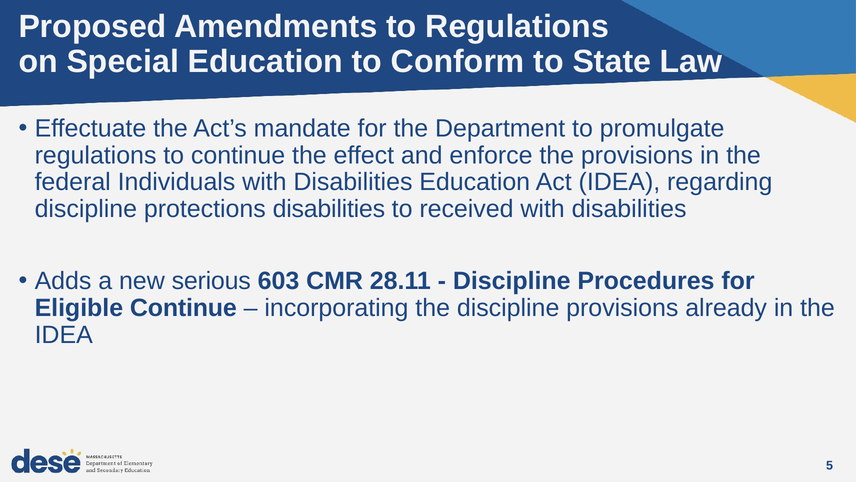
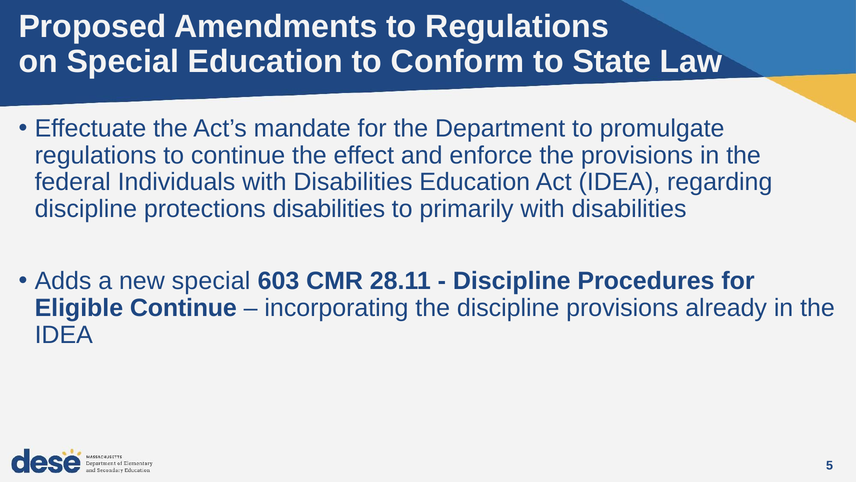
received: received -> primarily (466, 209)
new serious: serious -> special (211, 281)
